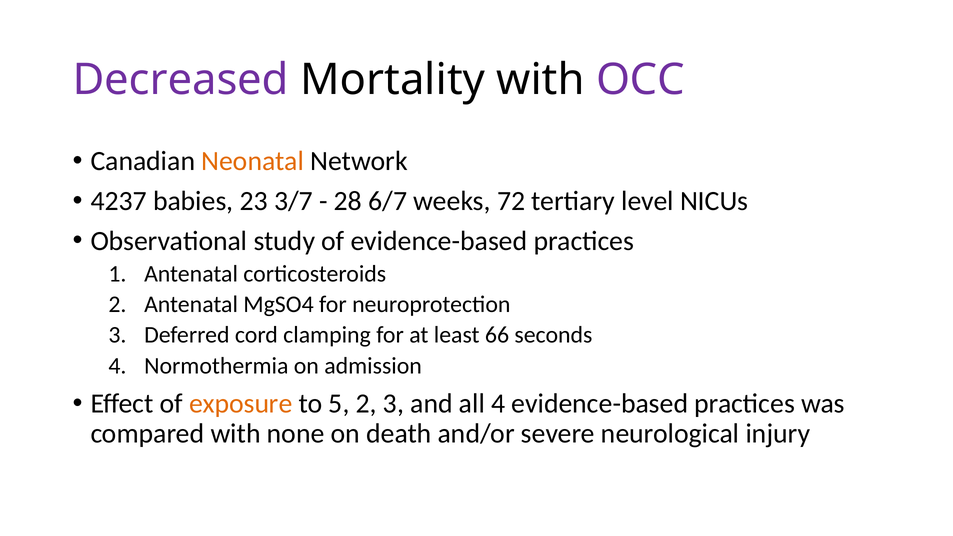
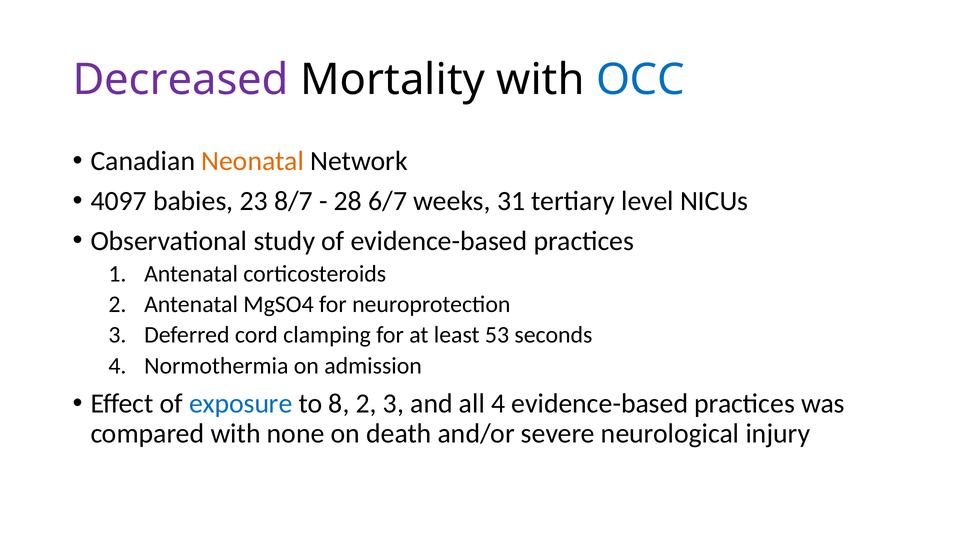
OCC colour: purple -> blue (640, 80)
4237: 4237 -> 4097 (119, 201)
3/7: 3/7 -> 8/7 (293, 201)
72: 72 -> 31 (511, 201)
66: 66 -> 53 (497, 335)
exposure colour: orange -> blue (241, 403)
5: 5 -> 8 (339, 403)
